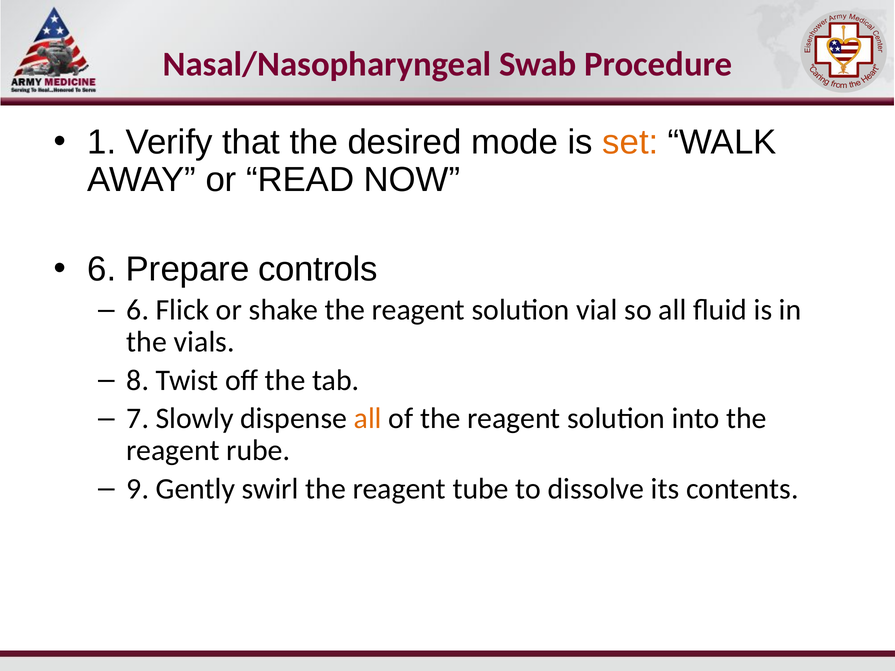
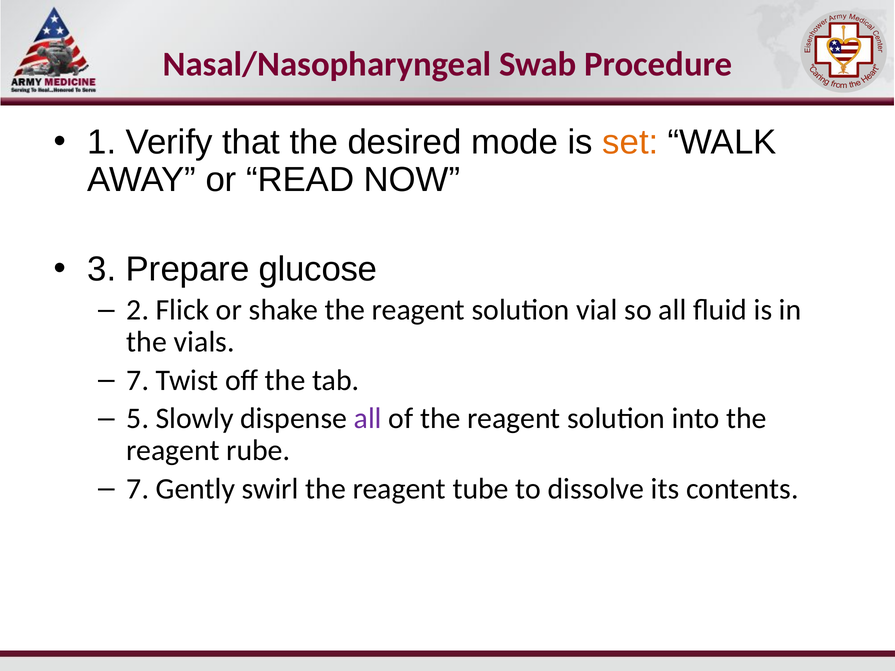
6: 6 -> 3 (102, 269)
controls: controls -> glucose (318, 269)
6: 6 -> 2 (138, 310)
8: 8 -> 7 (138, 380)
7: 7 -> 5 (138, 419)
all colour: orange -> purple (368, 419)
9: 9 -> 7 (138, 489)
